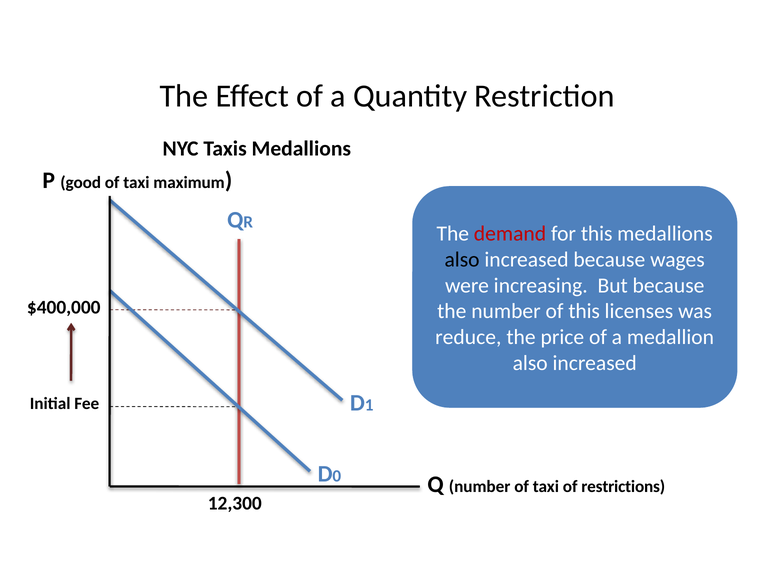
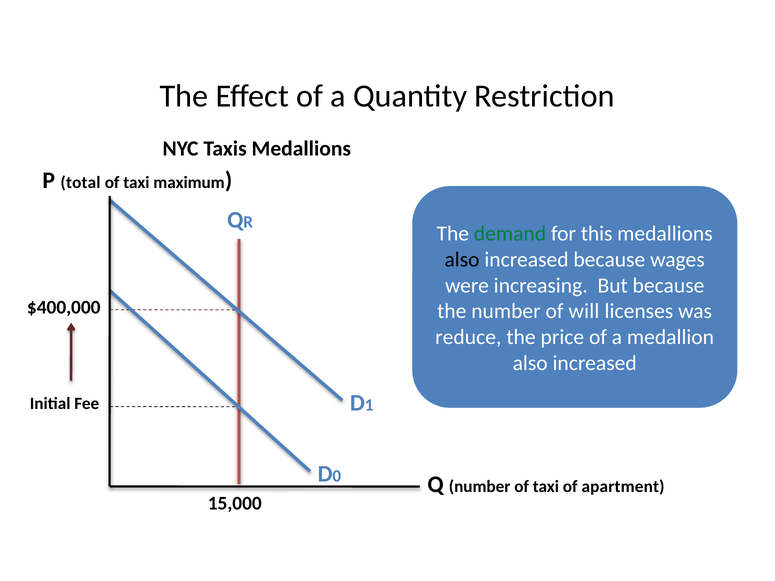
good: good -> total (81, 183)
demand colour: red -> green (510, 234)
of this: this -> will (584, 311)
restrictions: restrictions -> apartment (623, 487)
12,300: 12,300 -> 15,000 (235, 503)
